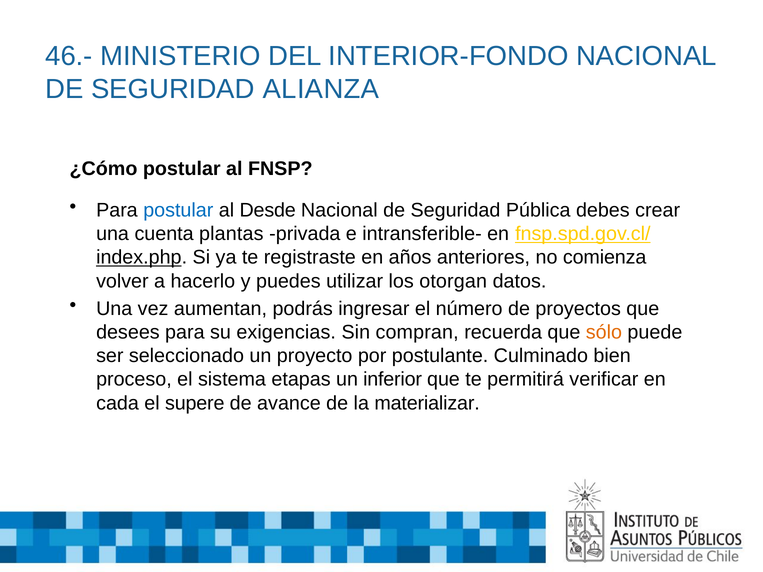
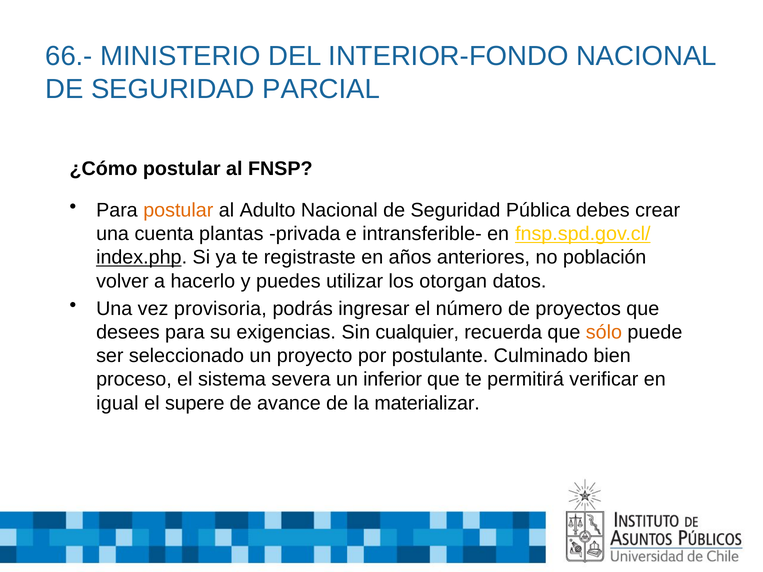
46.-: 46.- -> 66.- (69, 56)
ALIANZA: ALIANZA -> PARCIAL (321, 89)
postular colour: blue -> orange (178, 210)
Desde: Desde -> Adulto (268, 210)
comienza: comienza -> población (605, 257)
aumentan: aumentan -> provisoria (220, 309)
compran: compran -> cualquier (417, 332)
etapas: etapas -> severa (301, 380)
cada: cada -> igual (117, 403)
